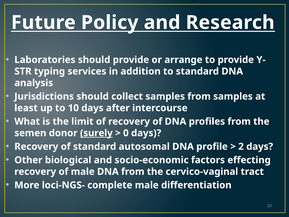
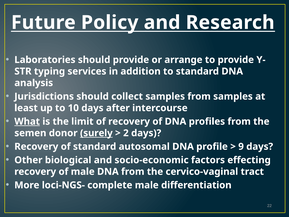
What underline: none -> present (27, 121)
0: 0 -> 2 (126, 133)
2: 2 -> 9 (241, 146)
